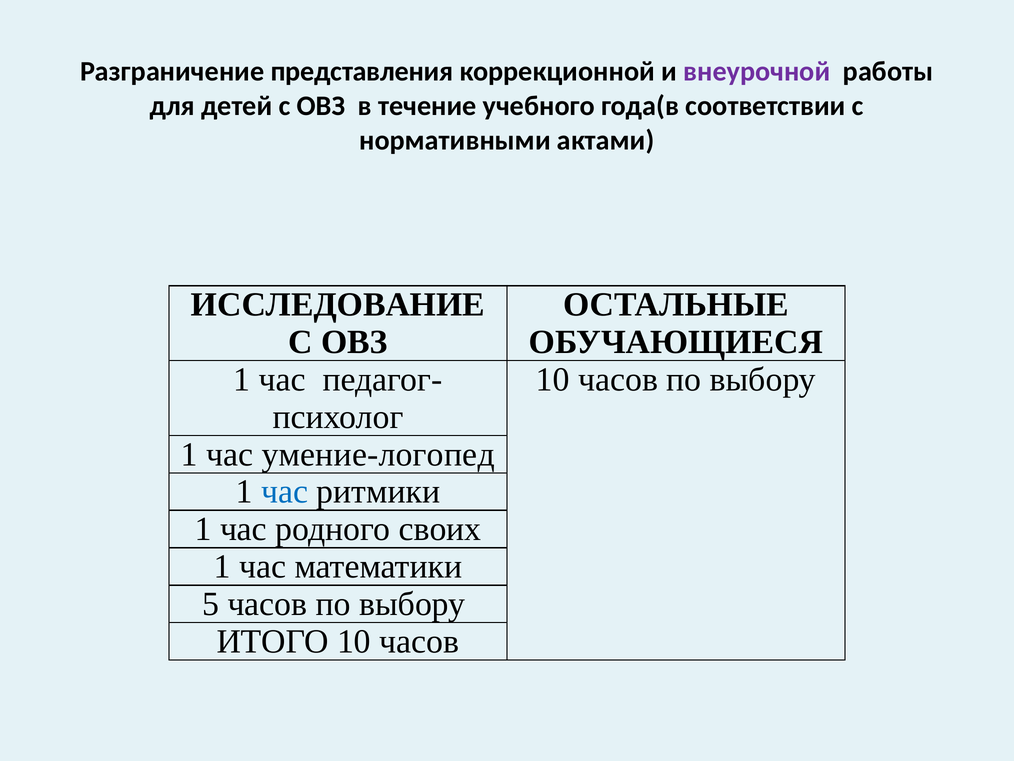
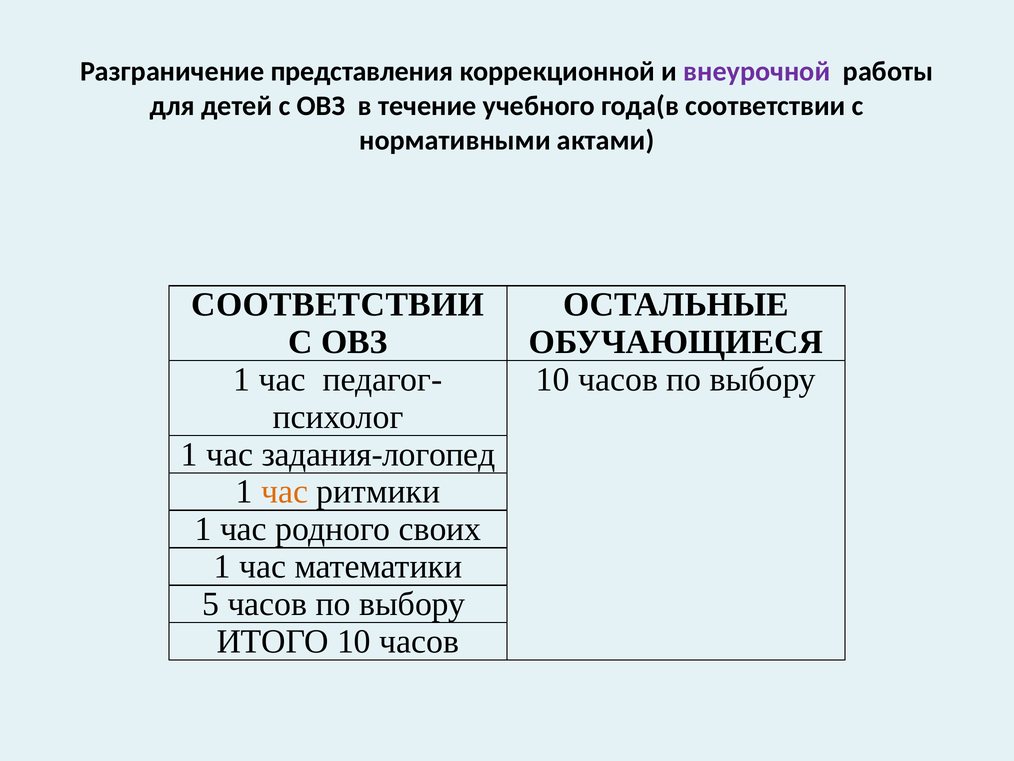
ИССЛЕДОВАНИЕ: ИССЛЕДОВАНИЕ -> СООТВЕТСТВИИ (338, 305)
умение-логопед: умение-логопед -> задания-логопед (378, 454)
час colour: blue -> orange (285, 491)
